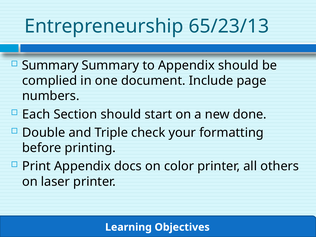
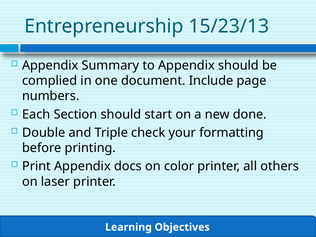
65/23/13: 65/23/13 -> 15/23/13 (229, 26)
Summary: Summary -> Appendix (50, 65)
